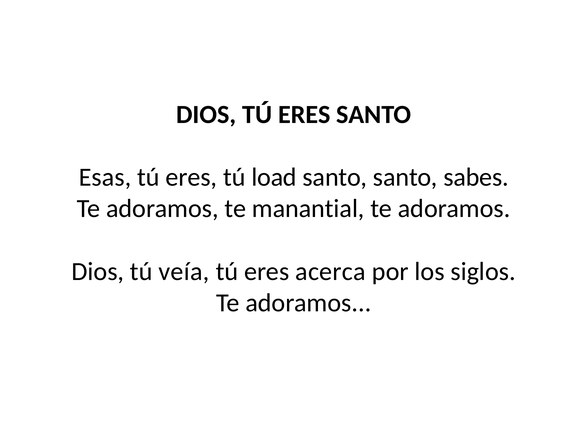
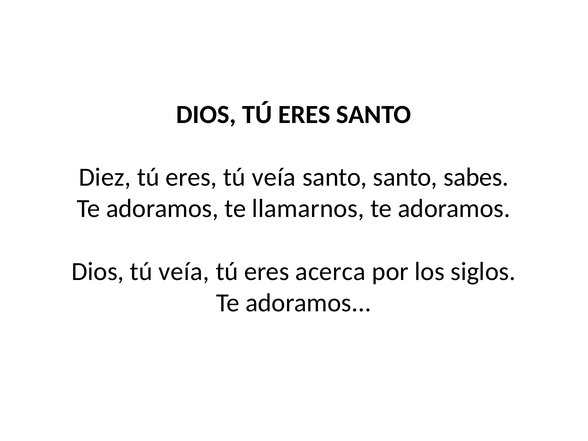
Esas: Esas -> Diez (105, 177)
eres tú load: load -> veía (274, 177)
manantial: manantial -> llamarnos (308, 209)
